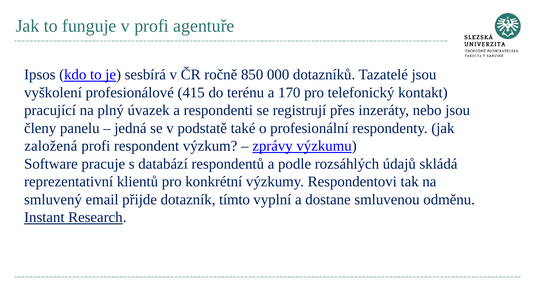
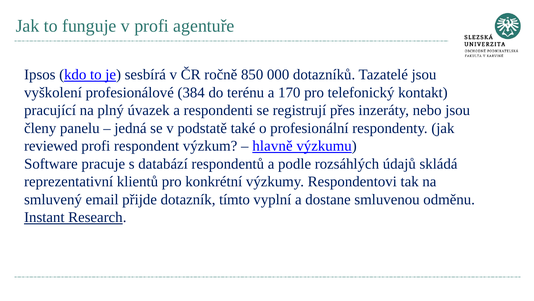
415: 415 -> 384 (191, 92)
založená: založená -> reviewed (51, 146)
zprávy: zprávy -> hlavně (272, 146)
